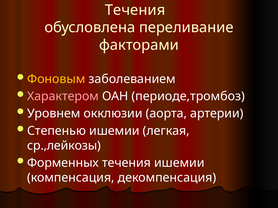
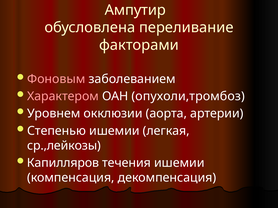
Течения: Течения -> Ампутир (135, 10)
Фоновым colour: yellow -> pink (56, 79)
периоде,тромбоз: периоде,тромбоз -> опухоли,тромбоз (188, 96)
Форменных: Форменных -> Капилляров (63, 163)
